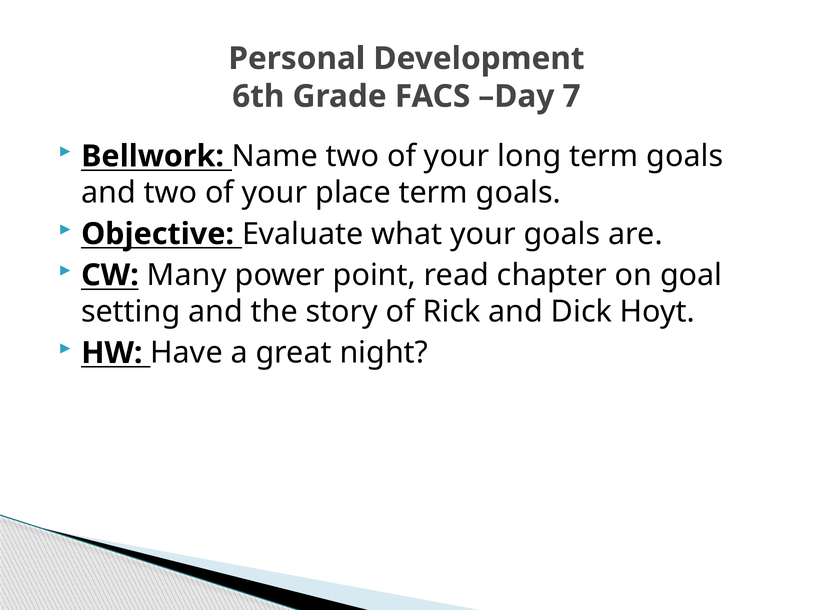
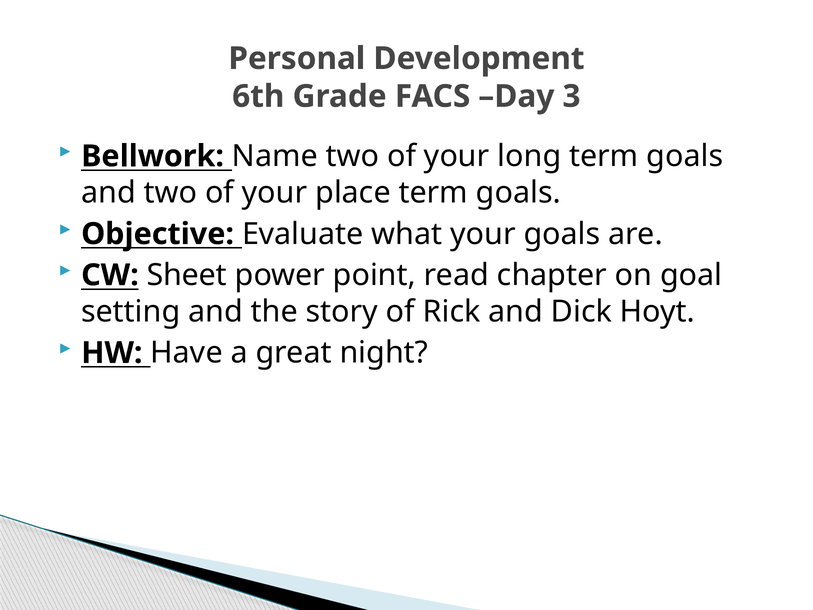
7: 7 -> 3 (572, 96)
Many: Many -> Sheet (187, 275)
